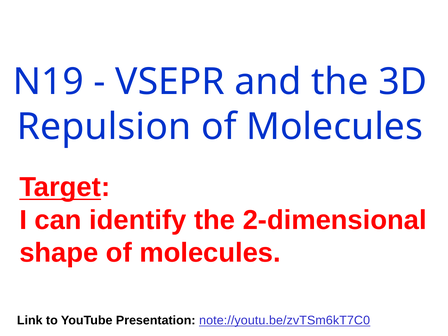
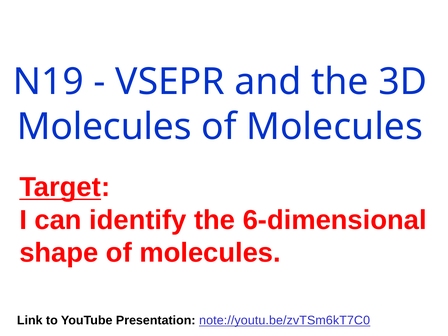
Repulsion: Repulsion -> Molecules (104, 127)
2-dimensional: 2-dimensional -> 6-dimensional (335, 220)
